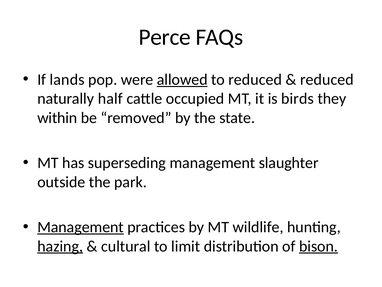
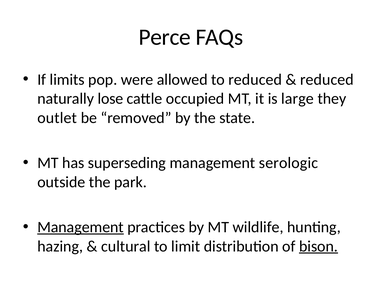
lands: lands -> limits (67, 79)
allowed underline: present -> none (182, 79)
half: half -> lose (110, 99)
birds: birds -> large (298, 99)
within: within -> outlet (57, 118)
slaughter: slaughter -> serologic (289, 163)
hazing underline: present -> none (60, 246)
